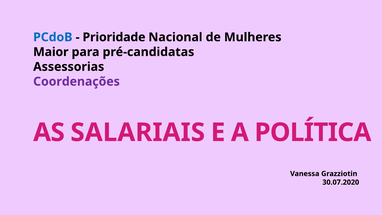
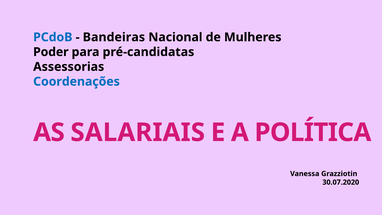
Prioridade: Prioridade -> Bandeiras (114, 37)
Maior: Maior -> Poder (51, 52)
Coordenações colour: purple -> blue (76, 82)
